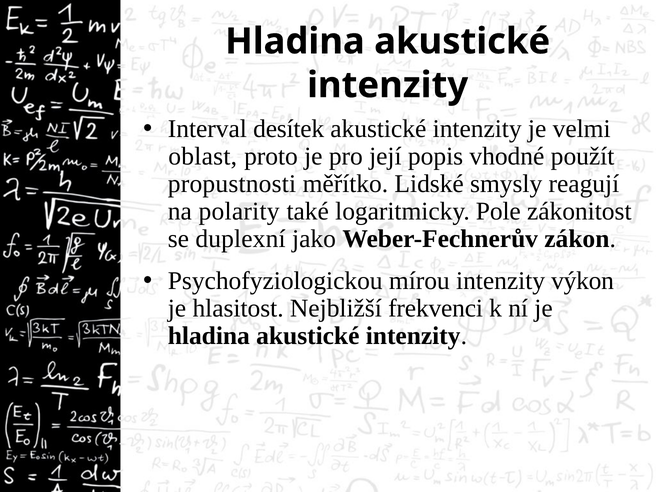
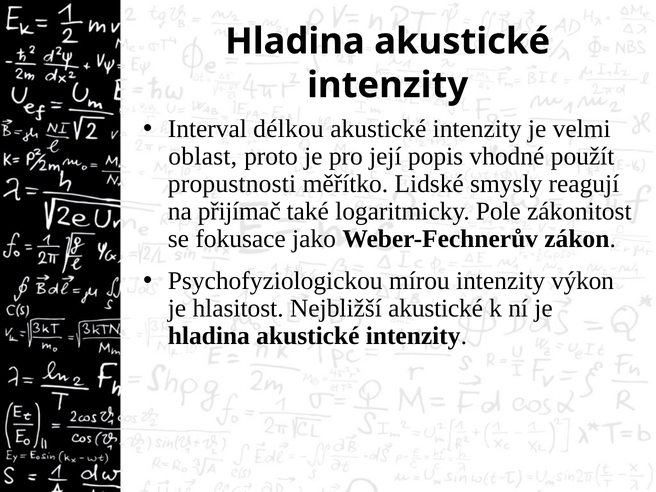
desítek: desítek -> délkou (288, 129)
polarity: polarity -> přijímač (239, 211)
duplexní: duplexní -> fokusace (241, 239)
Nejbližší frekvenci: frekvenci -> akustické (436, 308)
